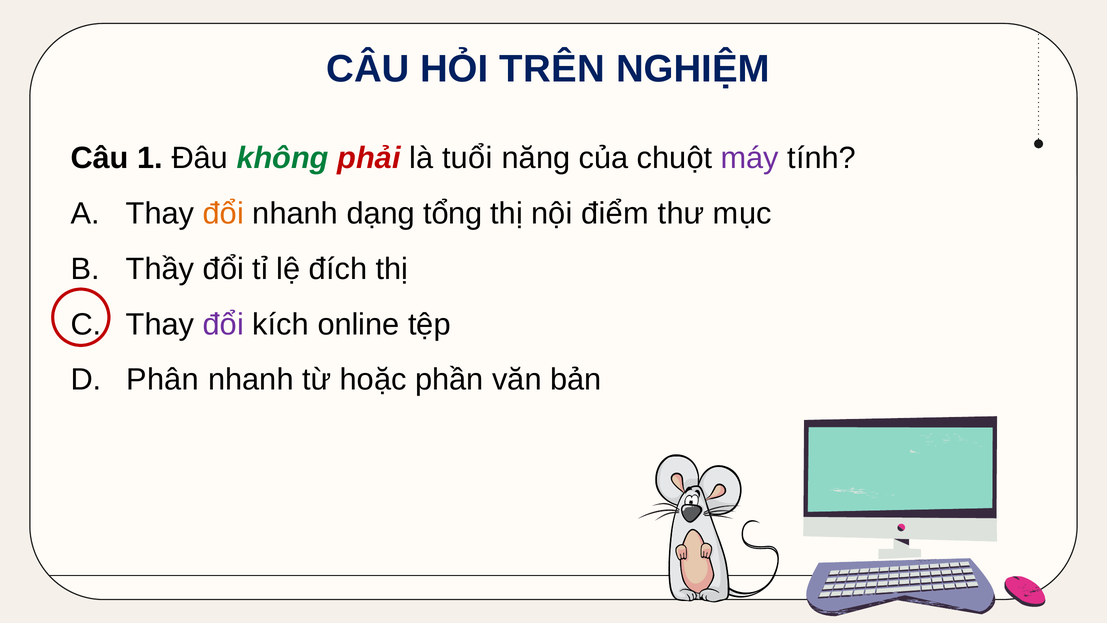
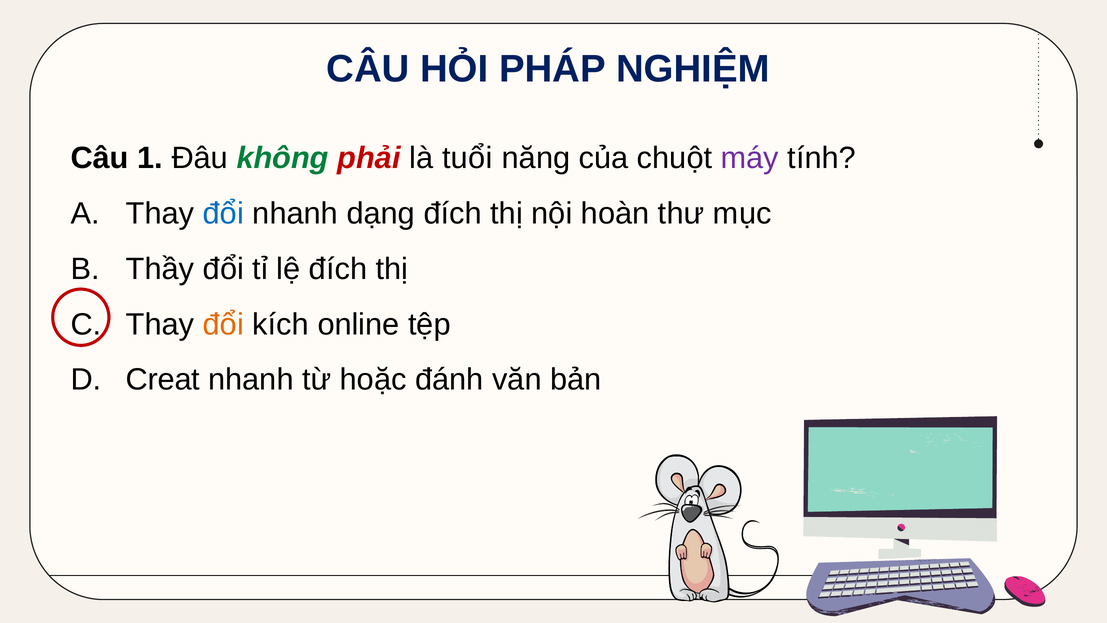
TRÊN: TRÊN -> PHÁP (552, 69)
đổi colour: orange -> blue (223, 214)
dạng tổng: tổng -> đích (453, 214)
điểm: điểm -> hoàn (615, 214)
đổi colour: purple -> orange (223, 324)
Phân: Phân -> Creat (163, 380)
phần: phần -> đánh (449, 380)
